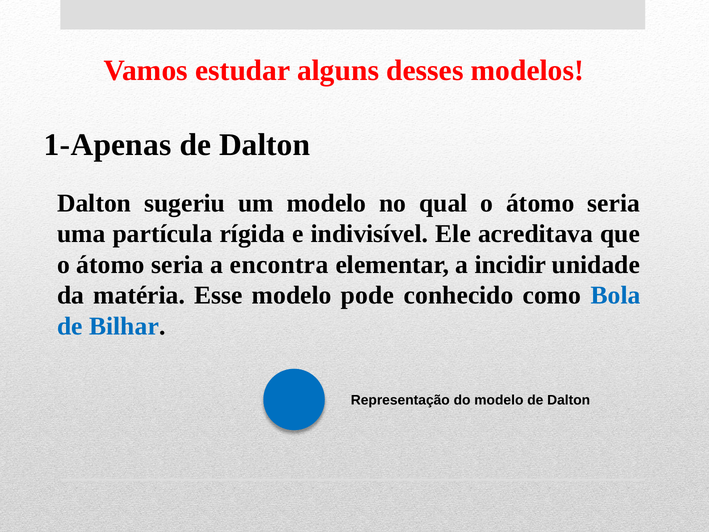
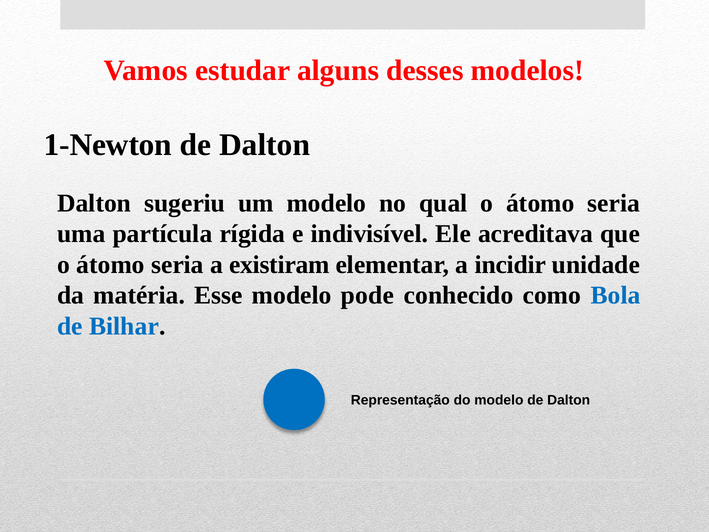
1-Apenas: 1-Apenas -> 1-Newton (108, 145)
encontra: encontra -> existiram (279, 265)
